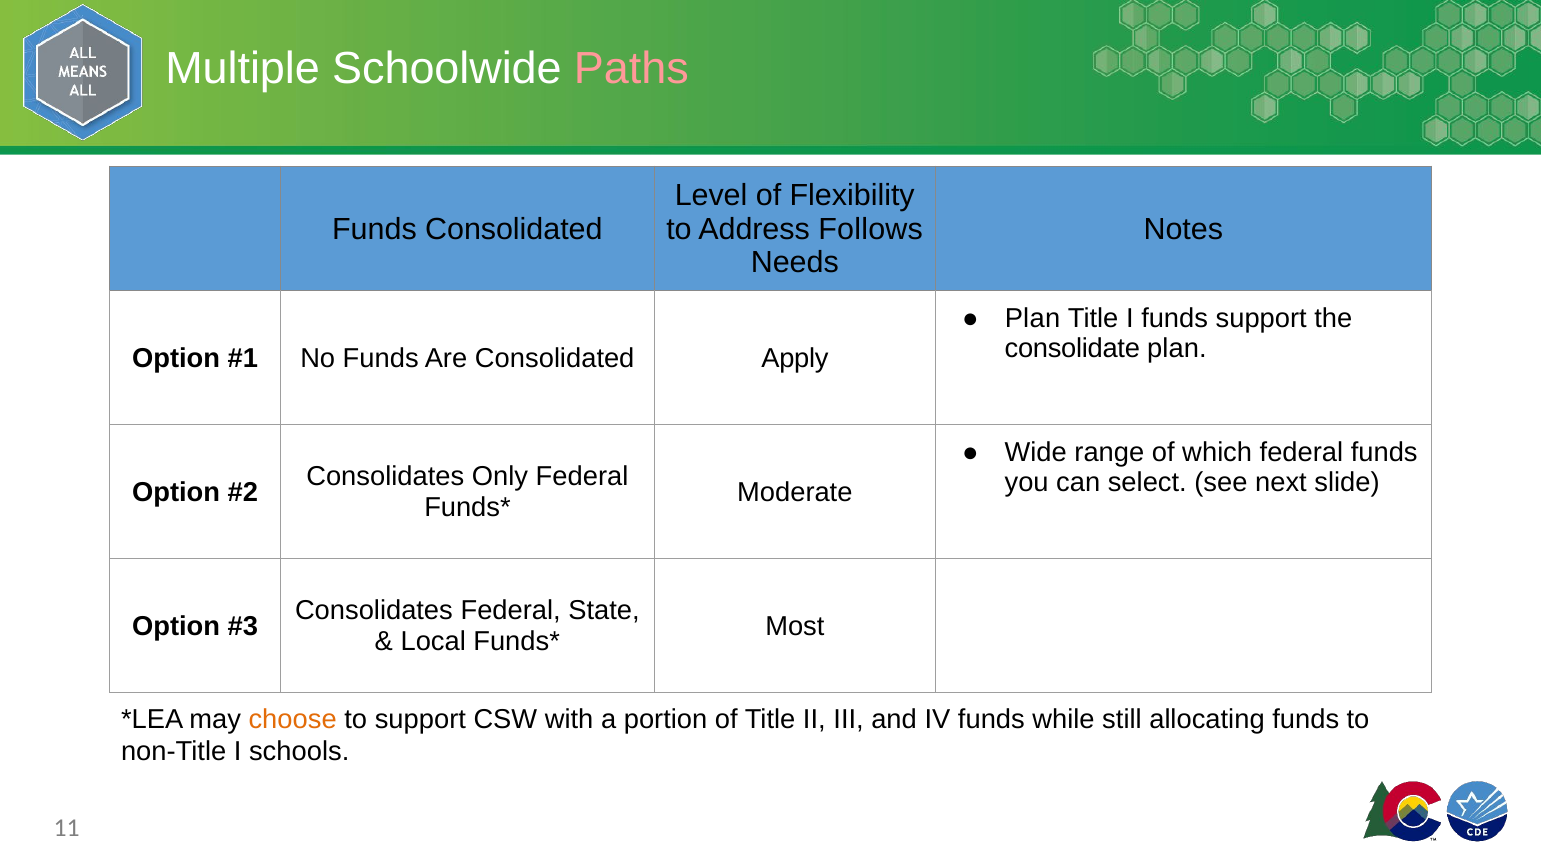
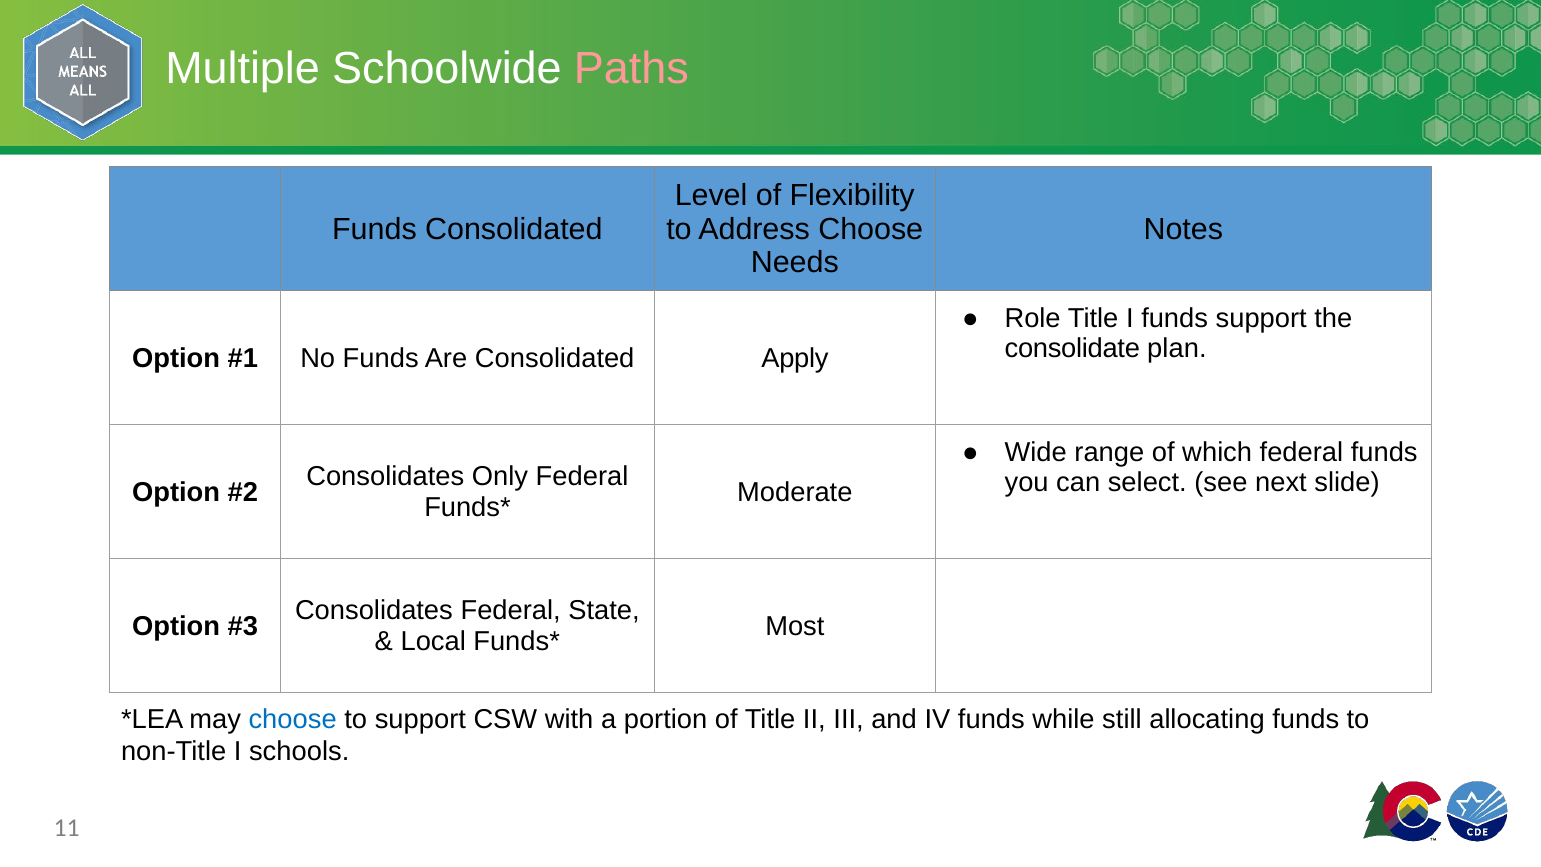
Address Follows: Follows -> Choose (871, 229)
Plan: Plan -> Role (1033, 318)
choose colour: orange -> blue (293, 719)
